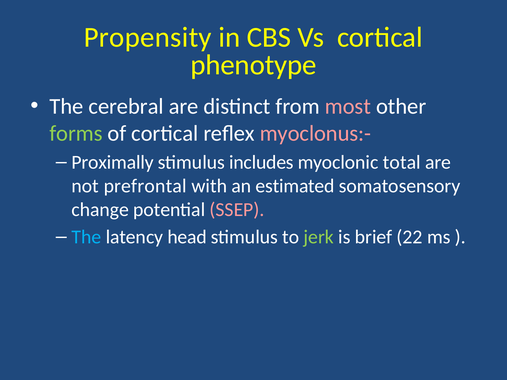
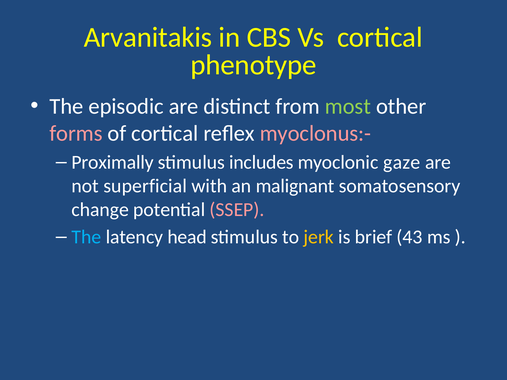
Propensity: Propensity -> Arvanitakis (148, 37)
cerebral: cerebral -> episodic (126, 106)
most colour: pink -> light green (348, 106)
forms colour: light green -> pink (76, 133)
total: total -> gaze (402, 163)
prefrontal: prefrontal -> superficial (145, 186)
estimated: estimated -> malignant (295, 186)
jerk colour: light green -> yellow (319, 237)
22: 22 -> 43 (410, 237)
